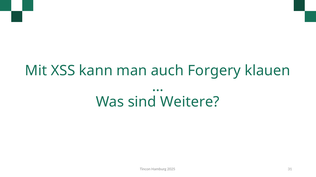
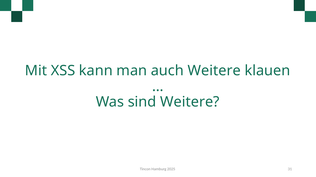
auch Forgery: Forgery -> Weitere (214, 71)
